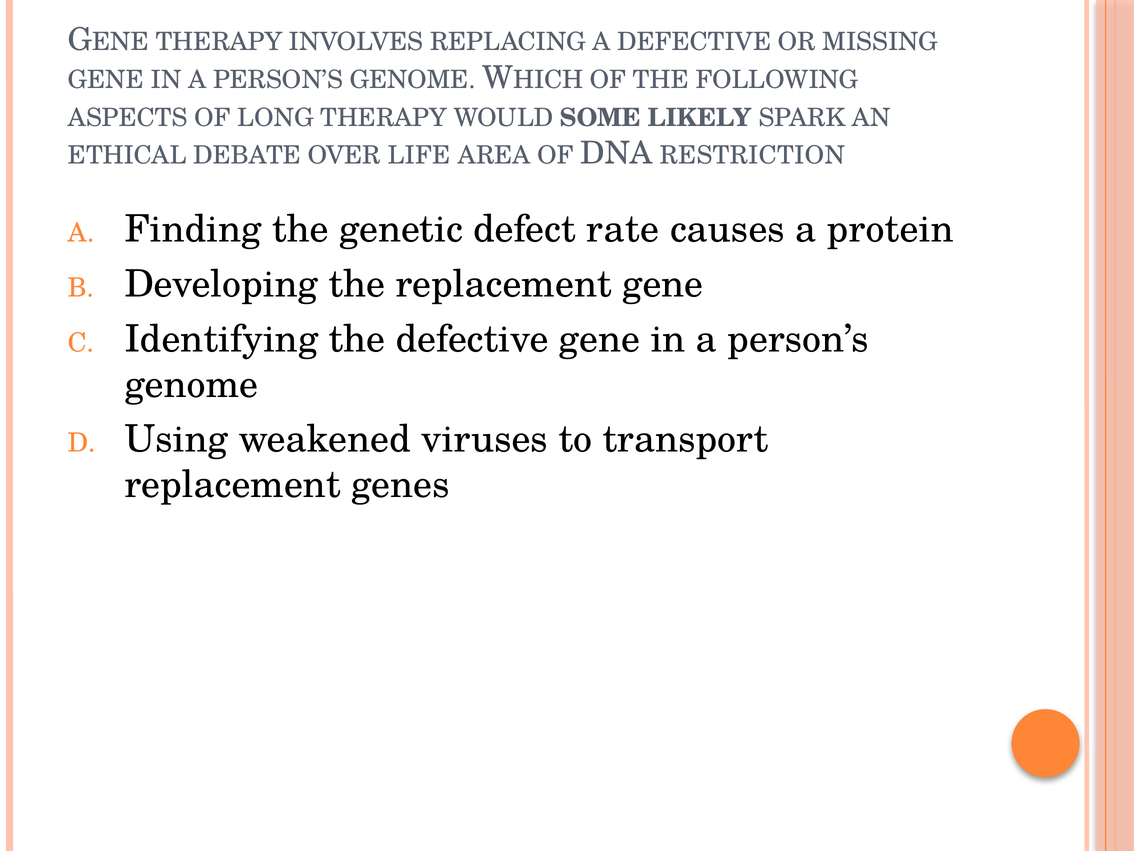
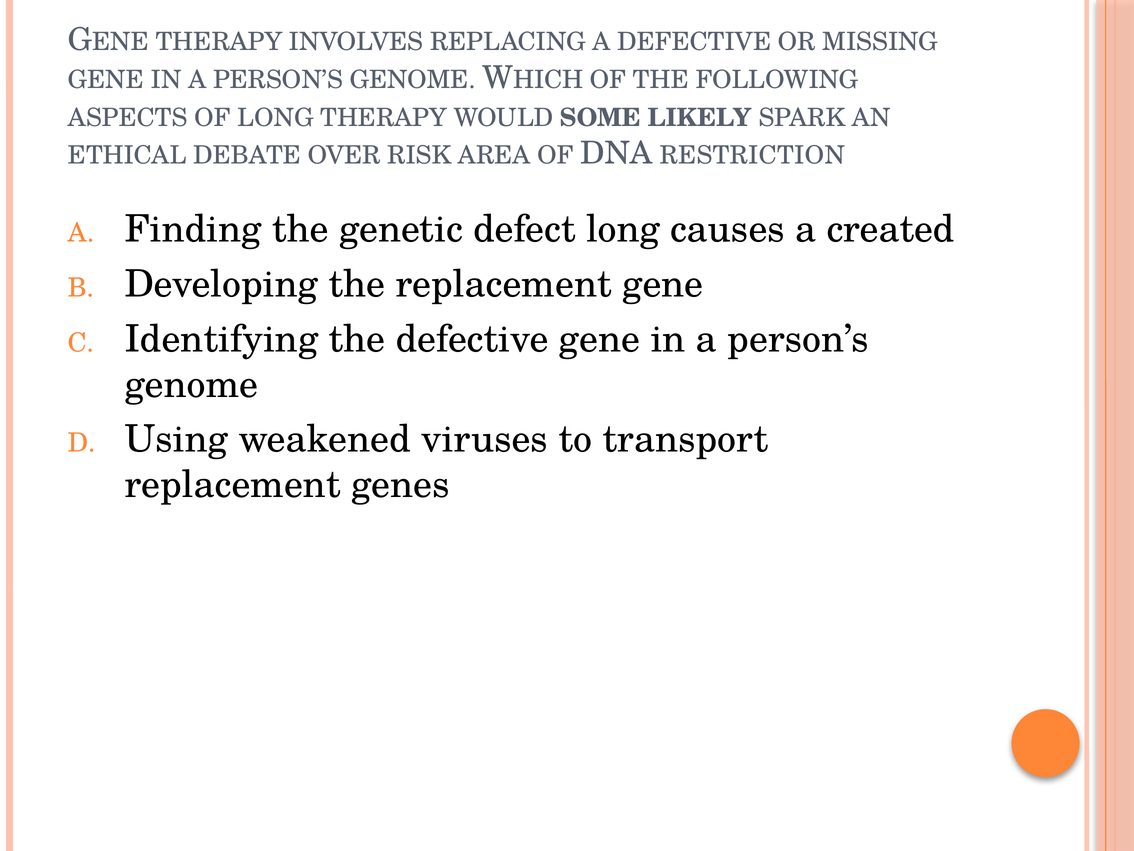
LIFE: LIFE -> RISK (419, 156)
defect rate: rate -> long (623, 229)
protein: protein -> created (891, 229)
